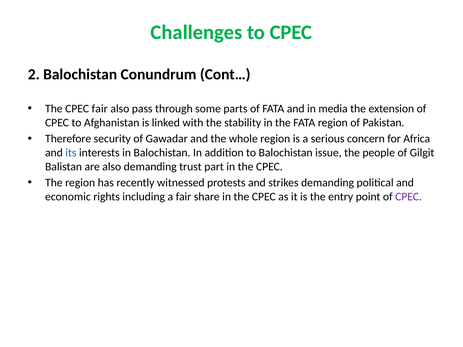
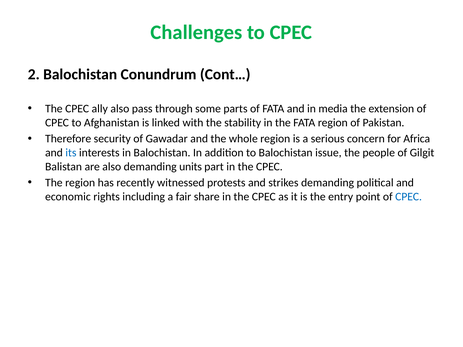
CPEC fair: fair -> ally (100, 109)
trust: trust -> units (191, 167)
CPEC colour: purple -> blue (409, 197)
